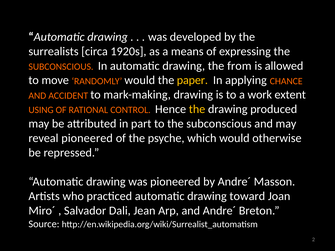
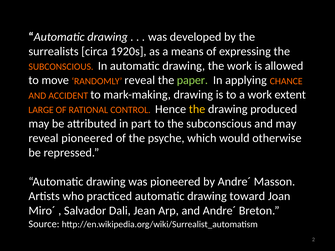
the from: from -> work (239, 66)
RANDOMLY would: would -> reveal (140, 80)
paper colour: yellow -> light green (192, 80)
USING: USING -> LARGE (41, 110)
